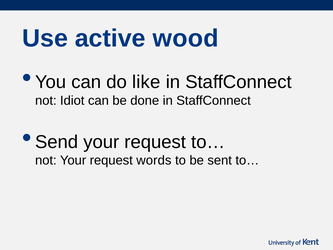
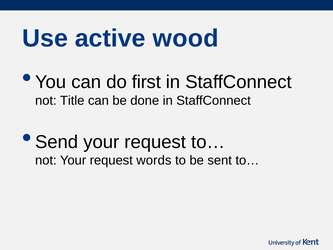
like: like -> first (146, 82)
Idiot: Idiot -> Title (72, 101)
